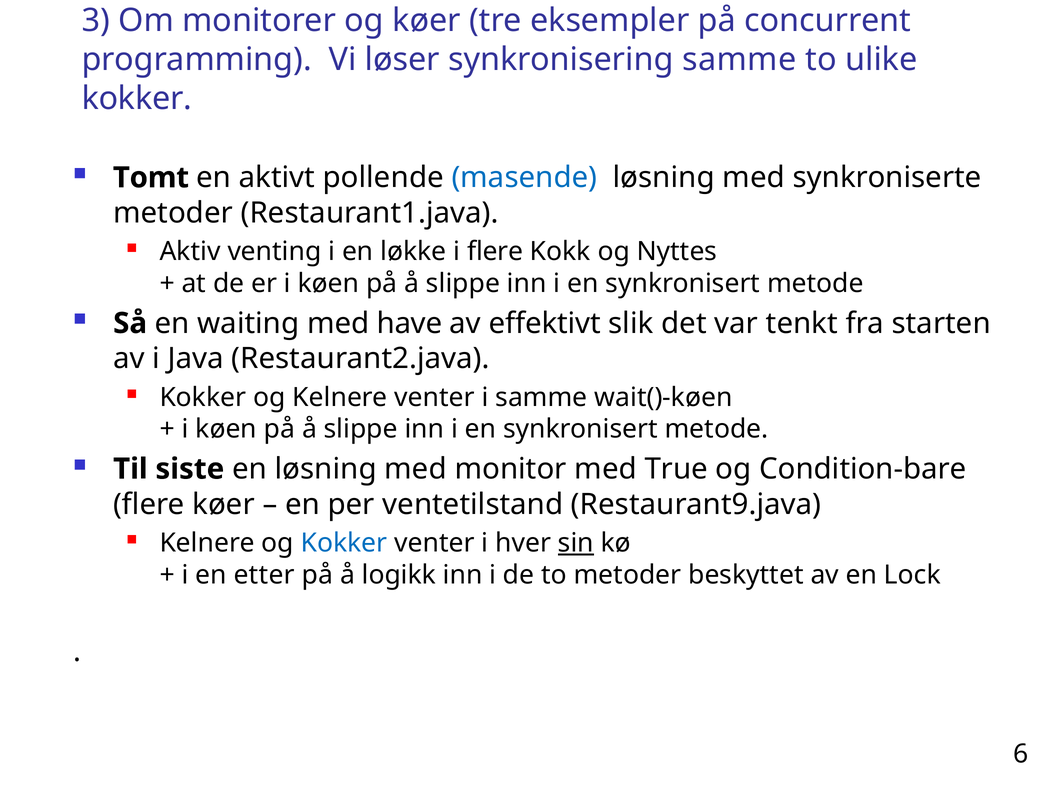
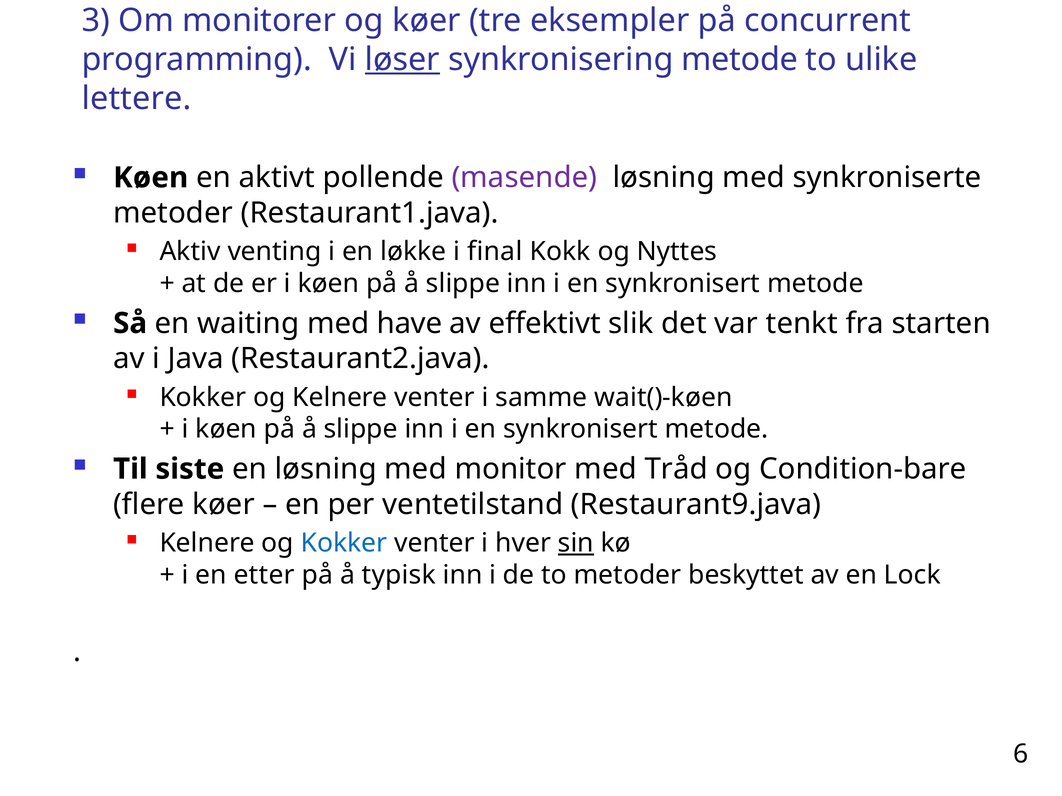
løser underline: none -> present (402, 60)
synkronisering samme: samme -> metode (740, 60)
kokker: kokker -> lettere (137, 99)
Tomt: Tomt -> Køen (151, 178)
masende colour: blue -> purple (524, 178)
i flere: flere -> final (495, 252)
True: True -> Tråd (676, 469)
logikk: logikk -> typisk (399, 575)
